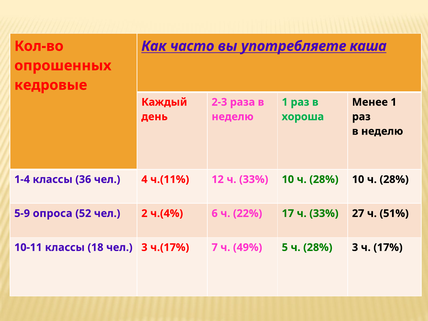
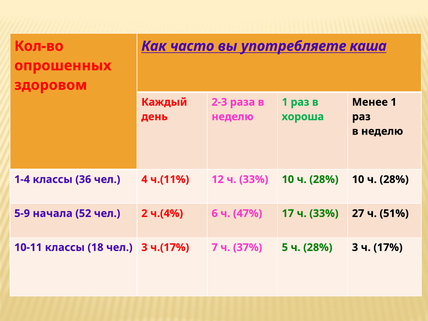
кедровые: кедровые -> здоровом (51, 85)
опроса: опроса -> начала (53, 213)
22%: 22% -> 47% (248, 213)
49%: 49% -> 37% (248, 247)
